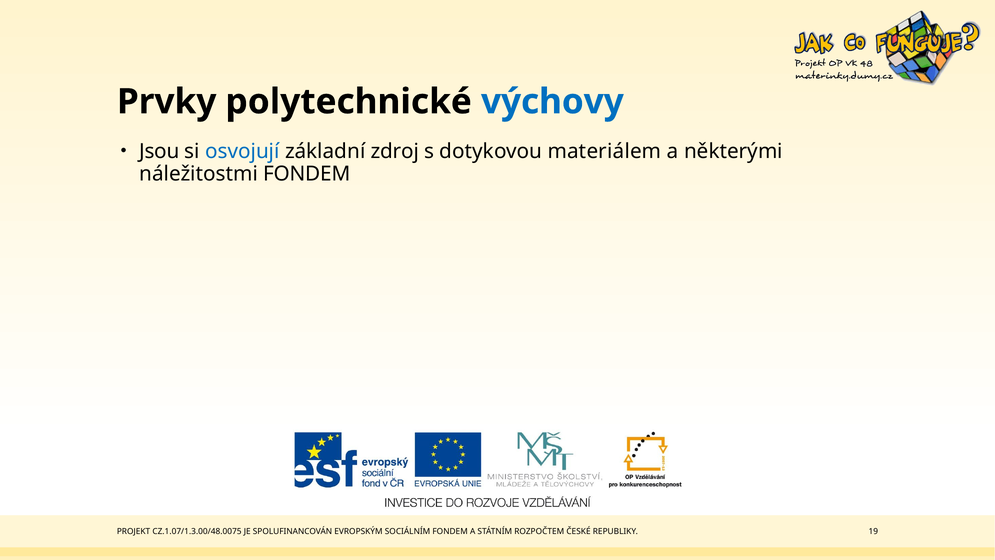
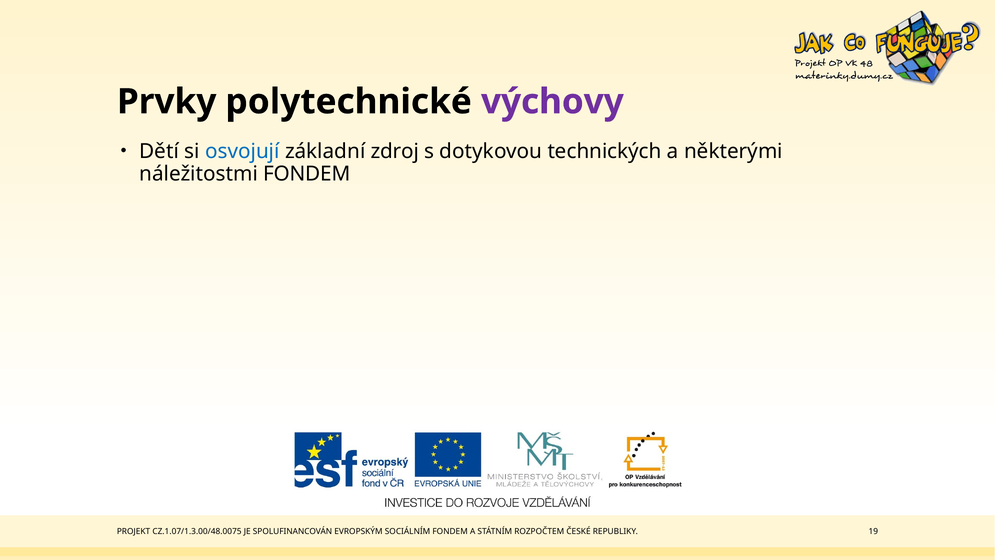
výchovy colour: blue -> purple (552, 102)
Jsou: Jsou -> Dětí (159, 151)
materiálem: materiálem -> technických (605, 151)
